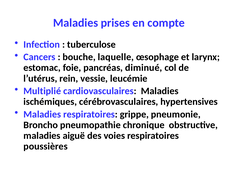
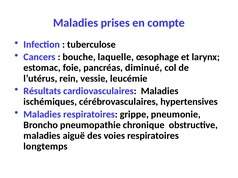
Multiplié: Multiplié -> Résultats (42, 91)
poussières: poussières -> longtemps (46, 147)
